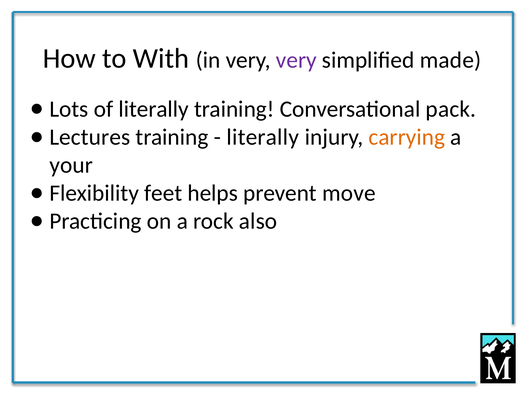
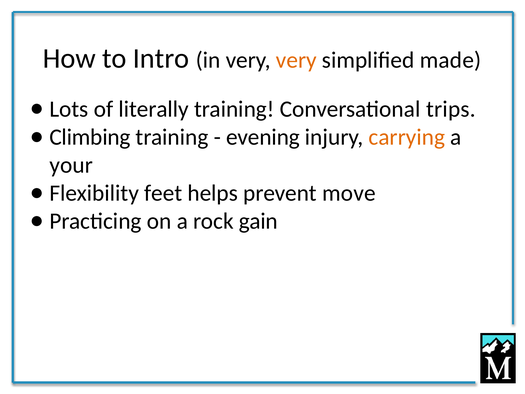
With: With -> Intro (161, 58)
very colour: purple -> orange (296, 60)
pack: pack -> trips (451, 109)
Lectures: Lectures -> Climbing (90, 137)
literally: literally -> evening (263, 137)
also: also -> gain (258, 221)
